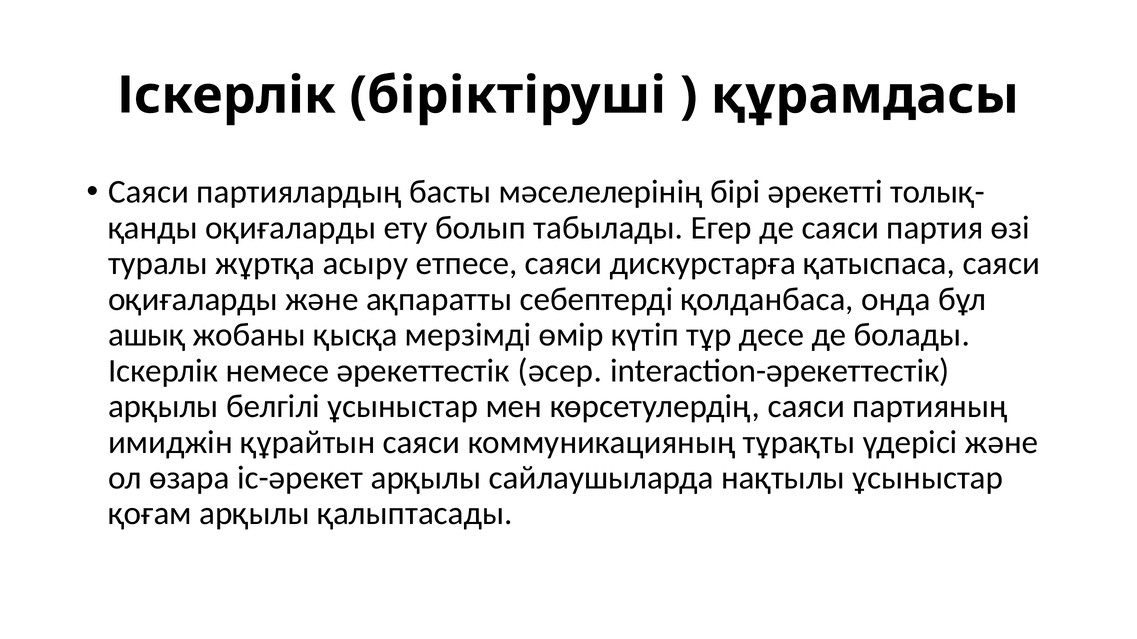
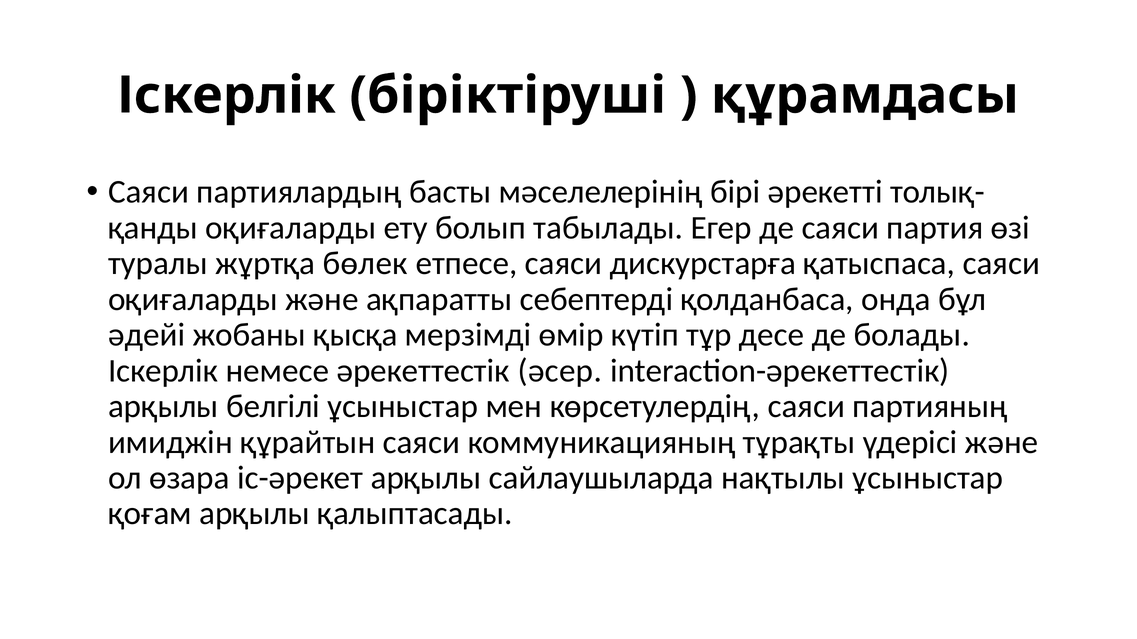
асыру: асыру -> бөлек (365, 264)
ашық: ашық -> əдейі (147, 335)
